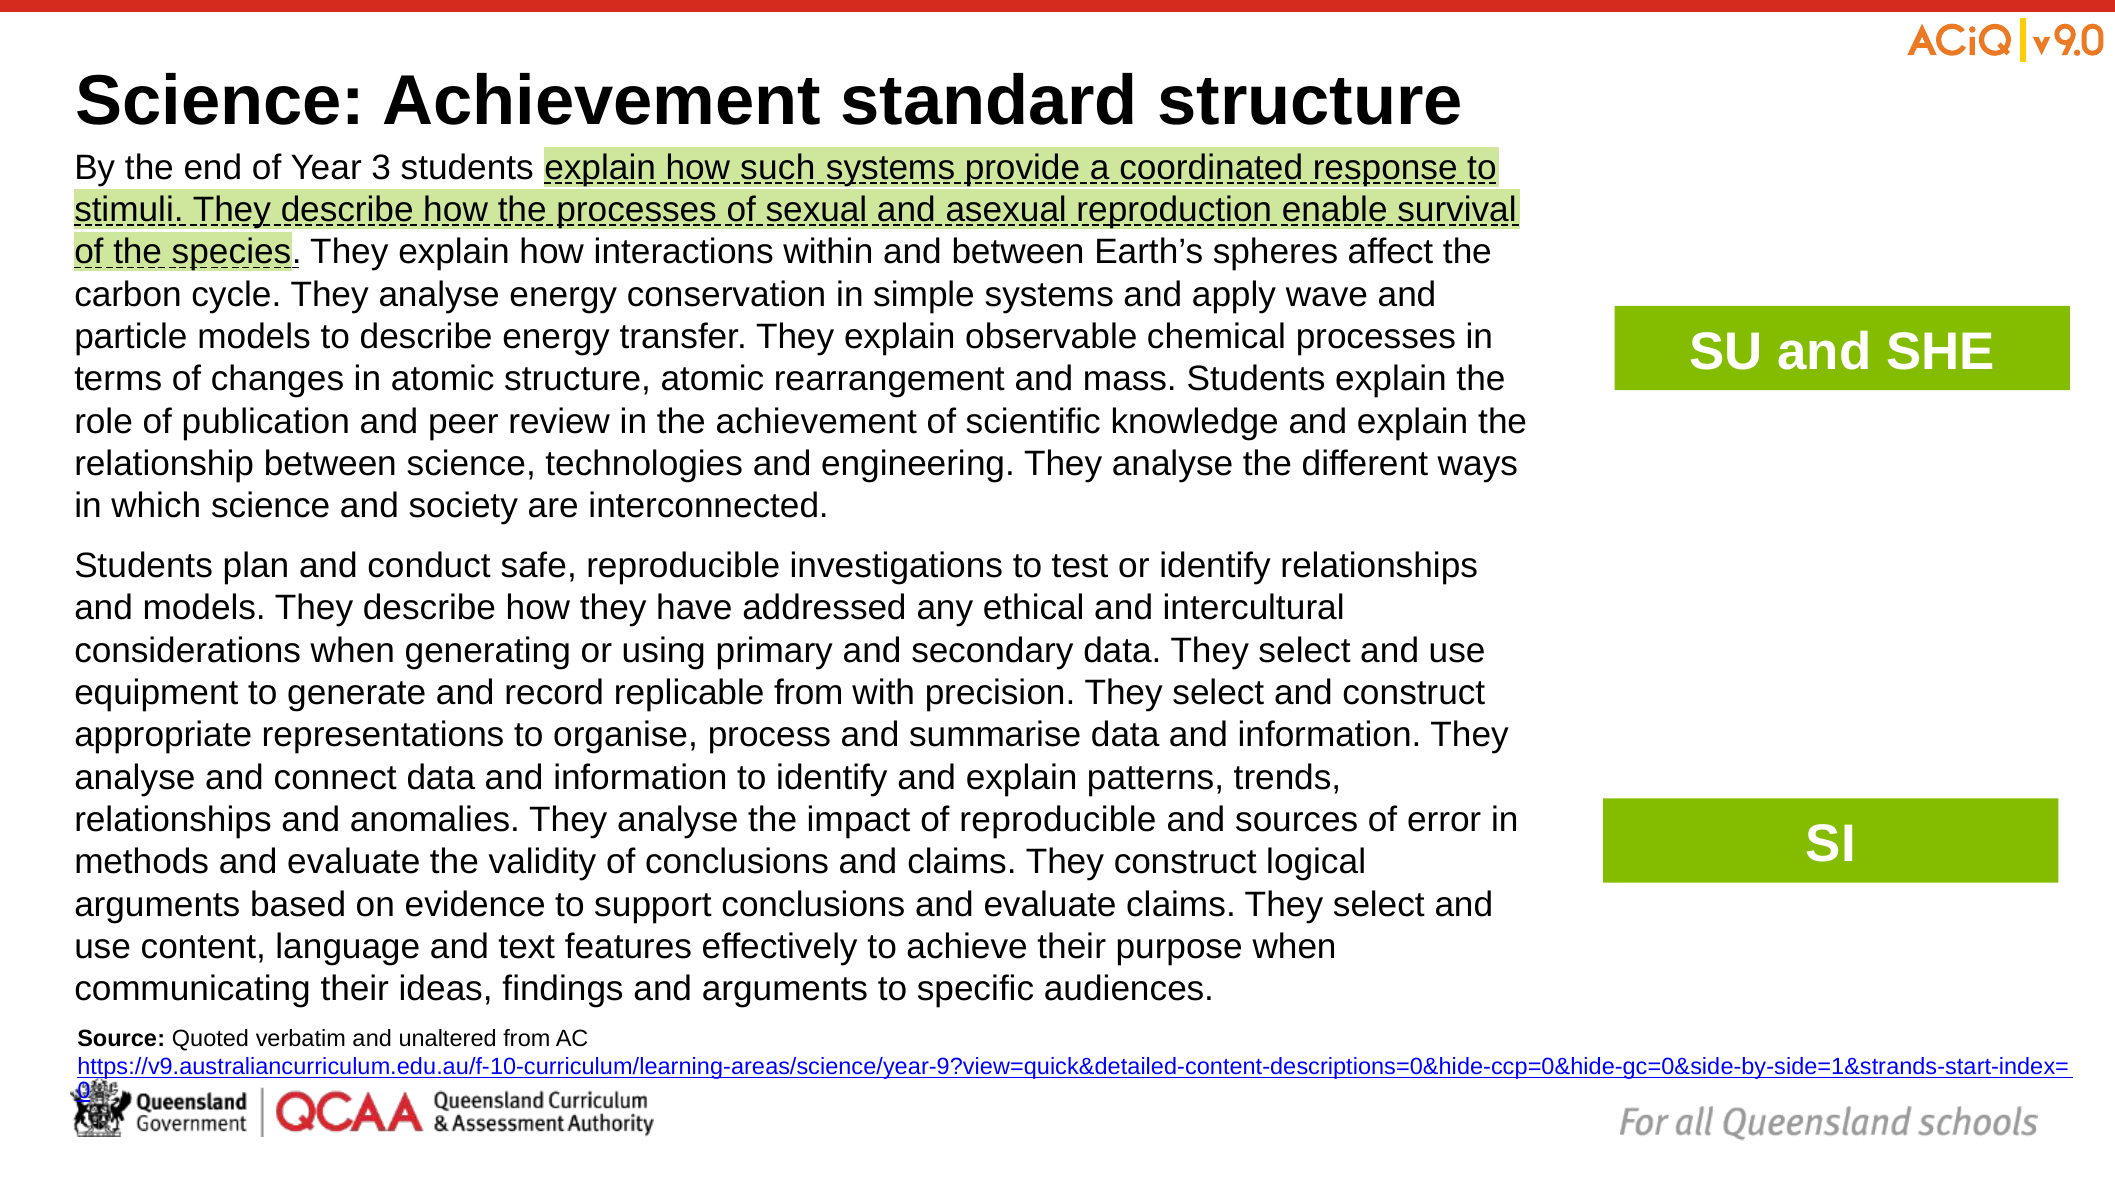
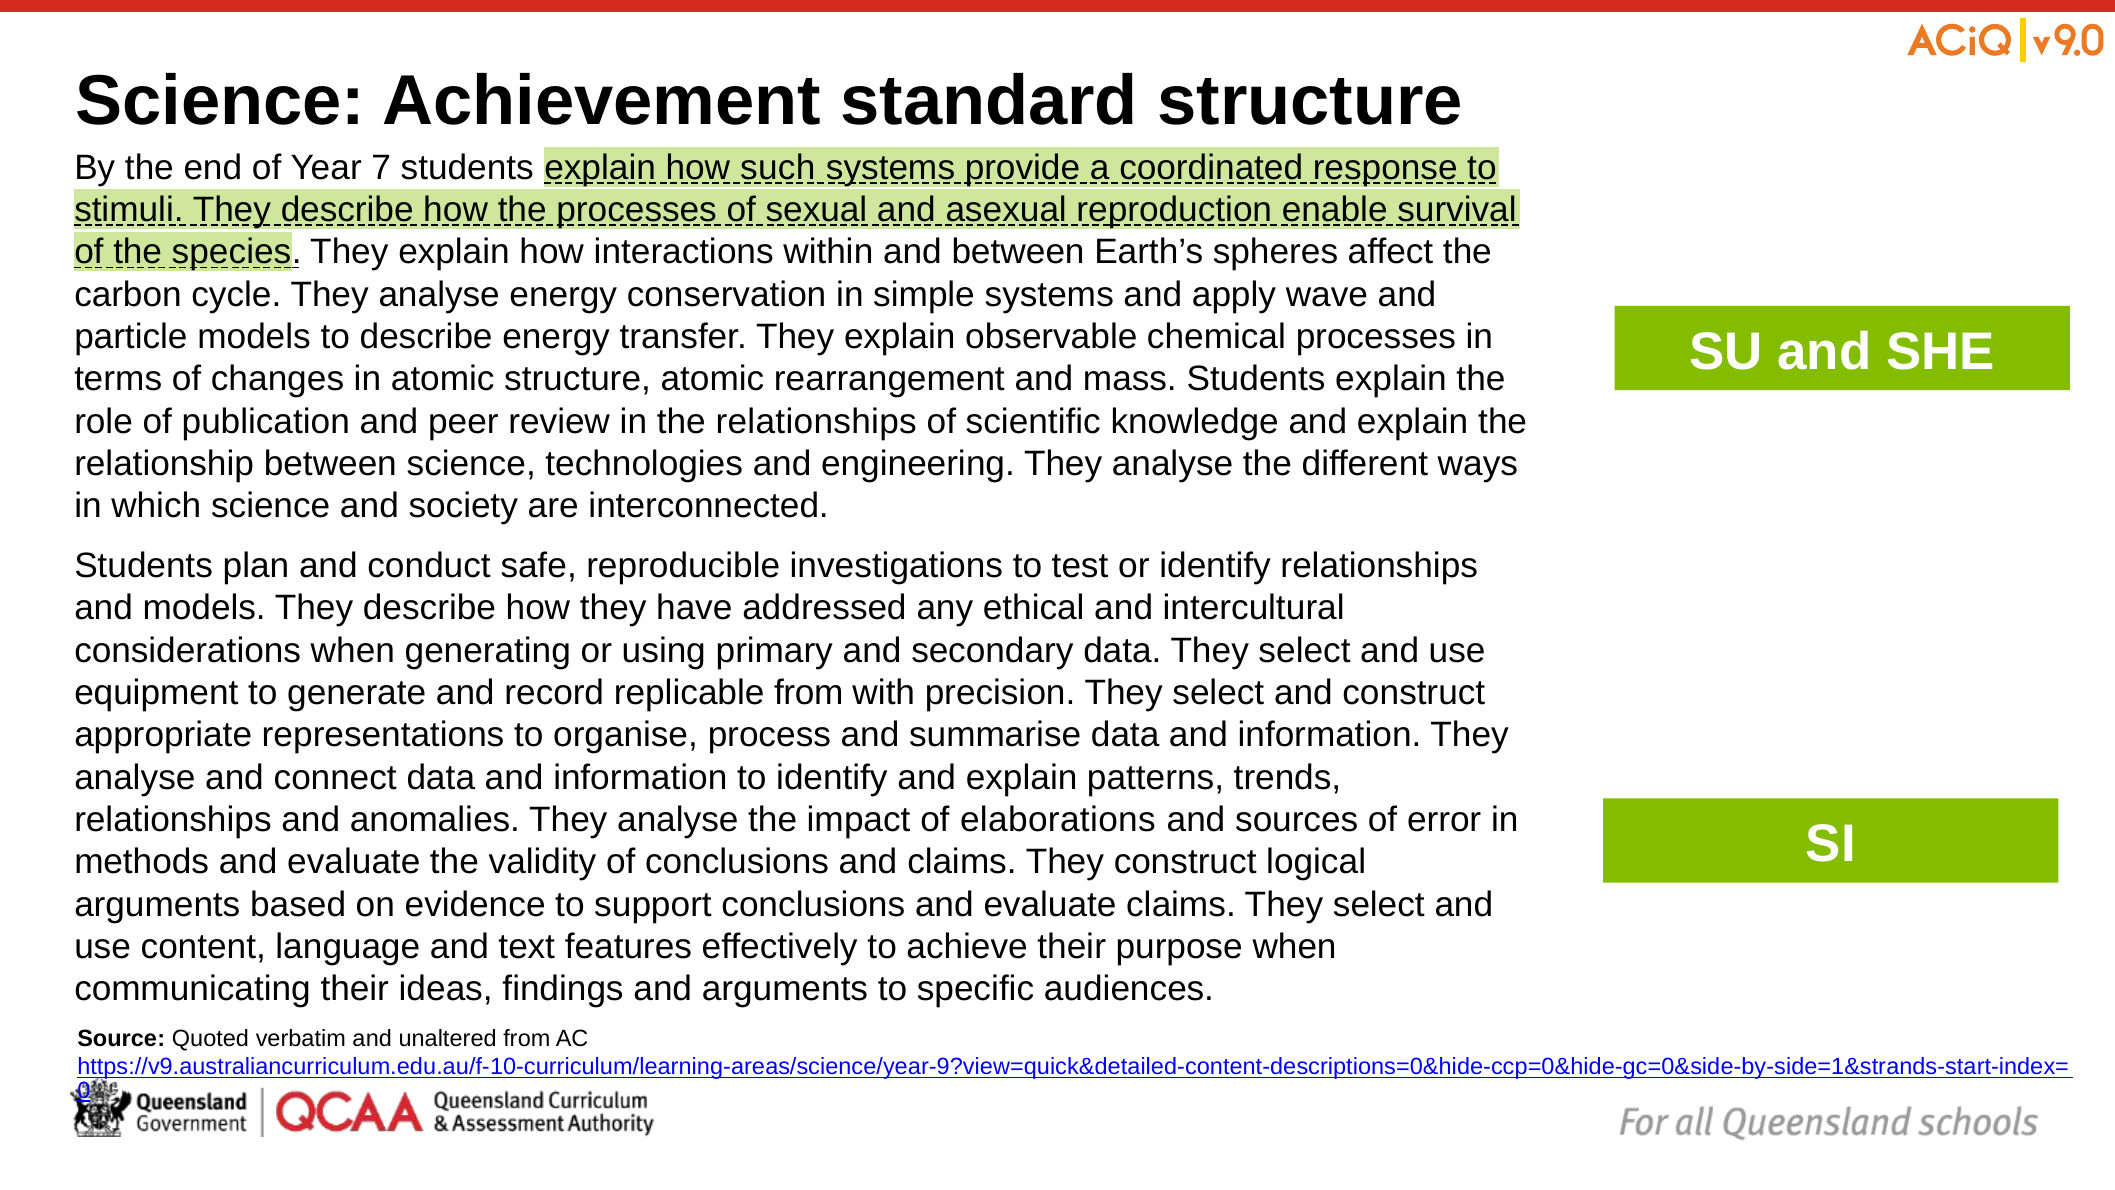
3: 3 -> 7 (381, 167)
the achievement: achievement -> relationships (816, 421)
of reproducible: reproducible -> elaborations (1058, 820)
